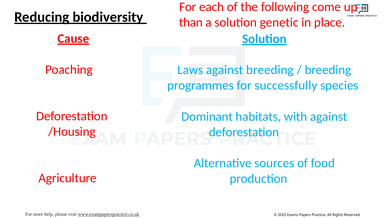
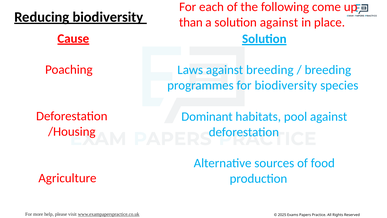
solution genetic: genetic -> against (279, 22)
for successfully: successfully -> biodiversity (286, 85)
with: with -> pool (296, 116)
